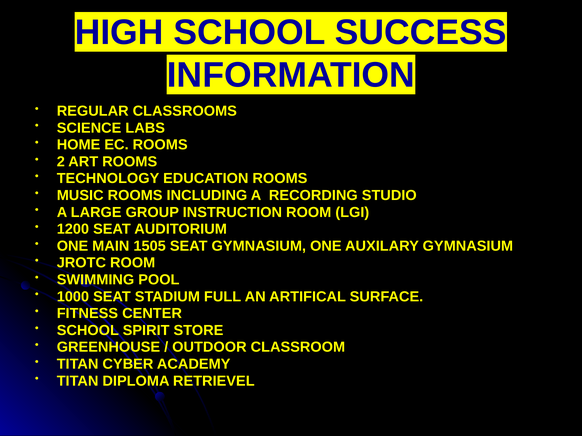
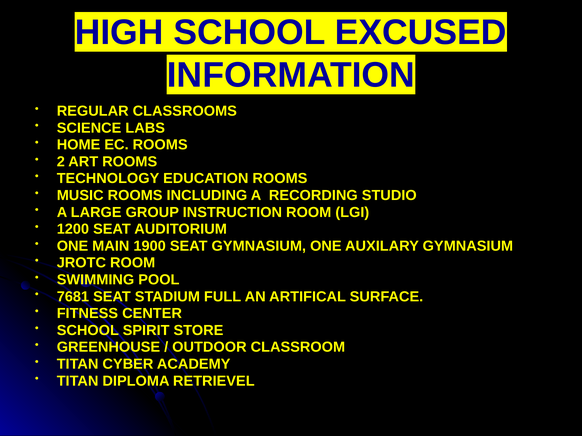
SUCCESS: SUCCESS -> EXCUSED (421, 33)
1505: 1505 -> 1900 (150, 246)
1000: 1000 -> 7681 (73, 297)
